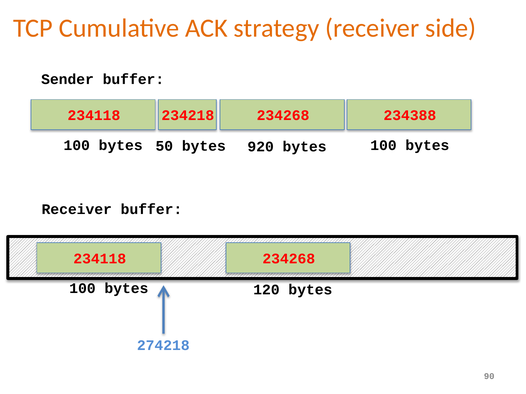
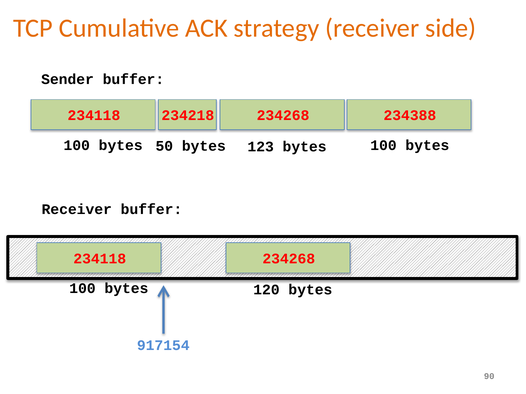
920: 920 -> 123 (261, 147)
274218: 274218 -> 917154 (163, 346)
